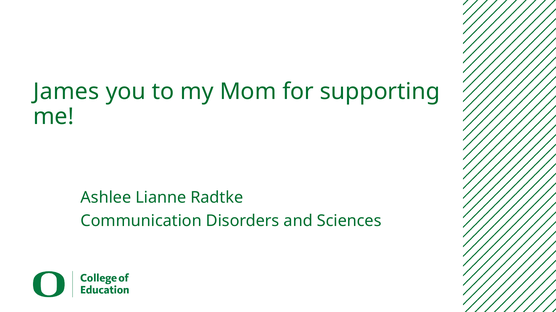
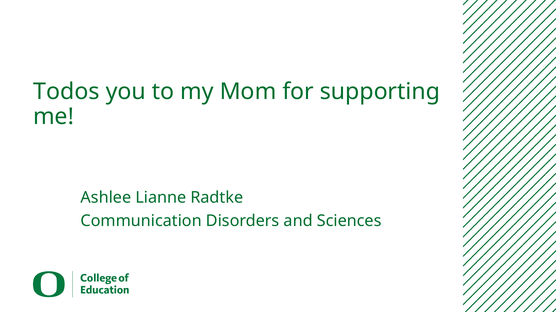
James: James -> Todos (66, 92)
